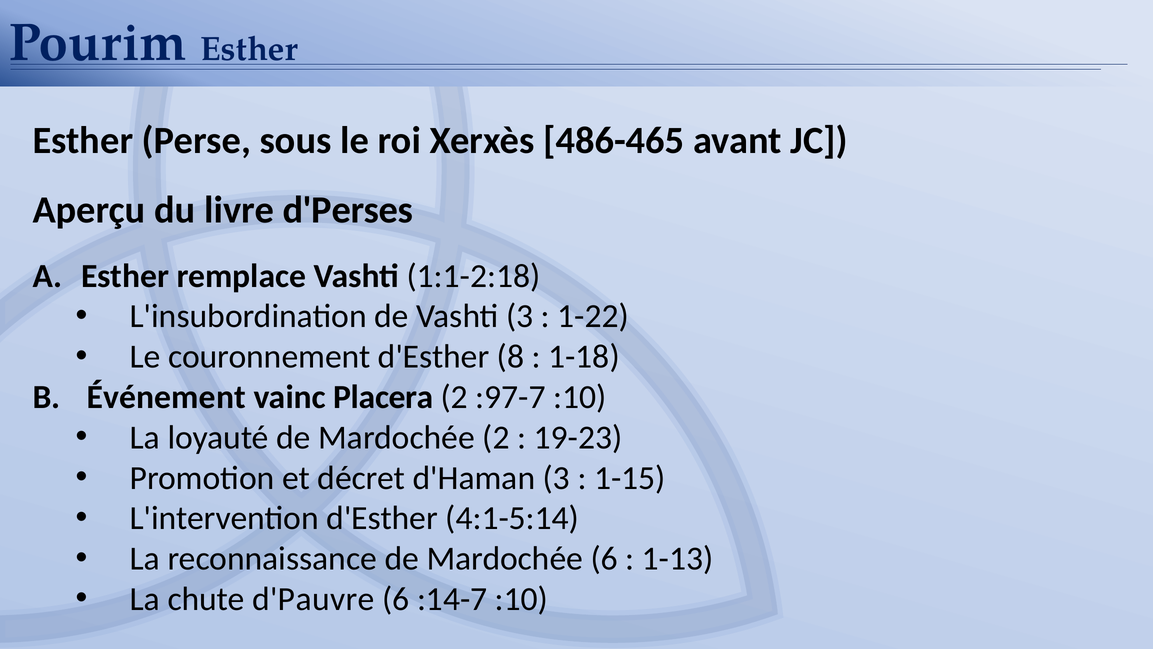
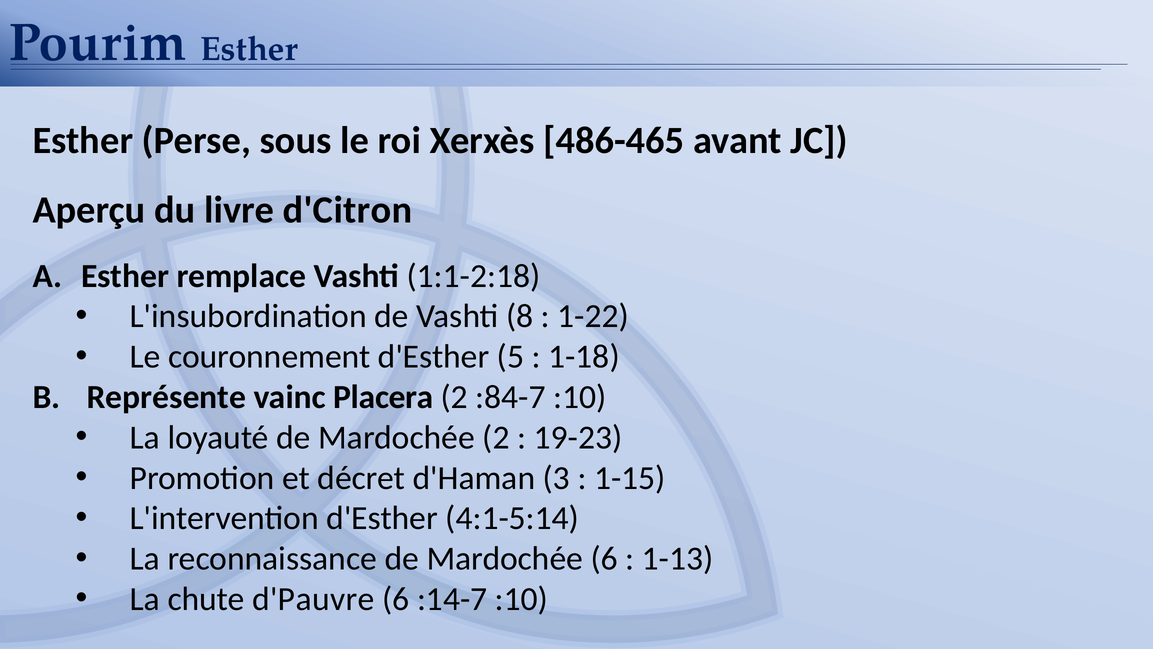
d'Perses: d'Perses -> d'Citron (348, 210)
Vashti 3: 3 -> 8 (520, 316)
8: 8 -> 5 (511, 357)
Événement: Événement -> Représente (166, 397)
:97-7: :97-7 -> :84-7 (511, 397)
